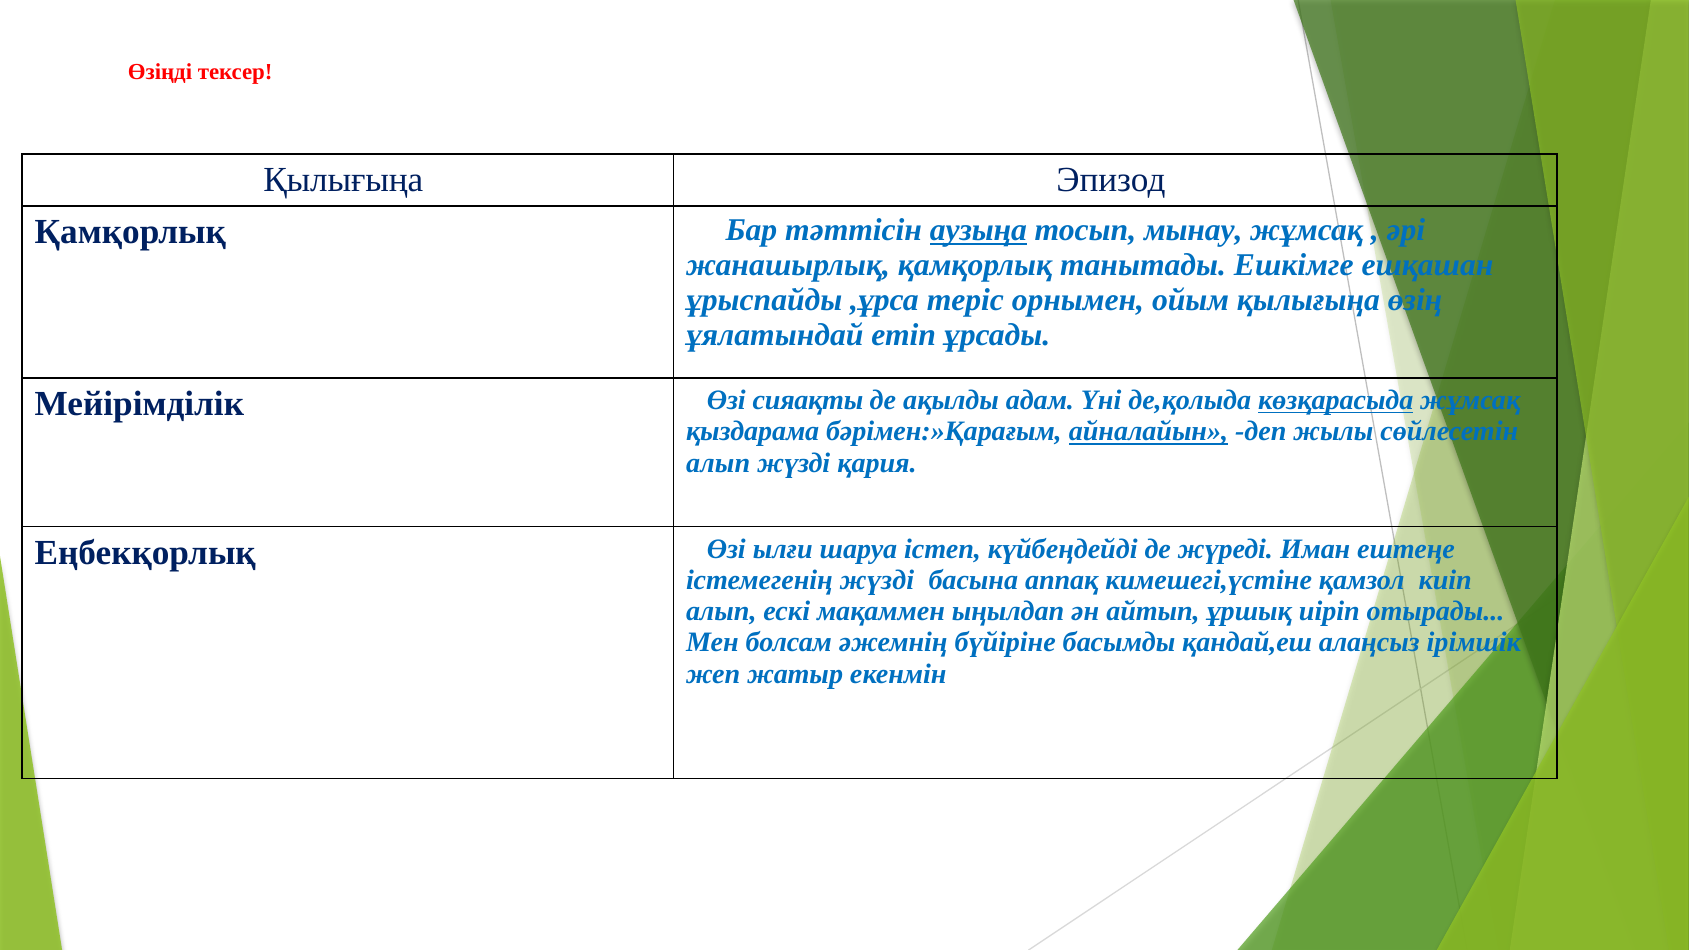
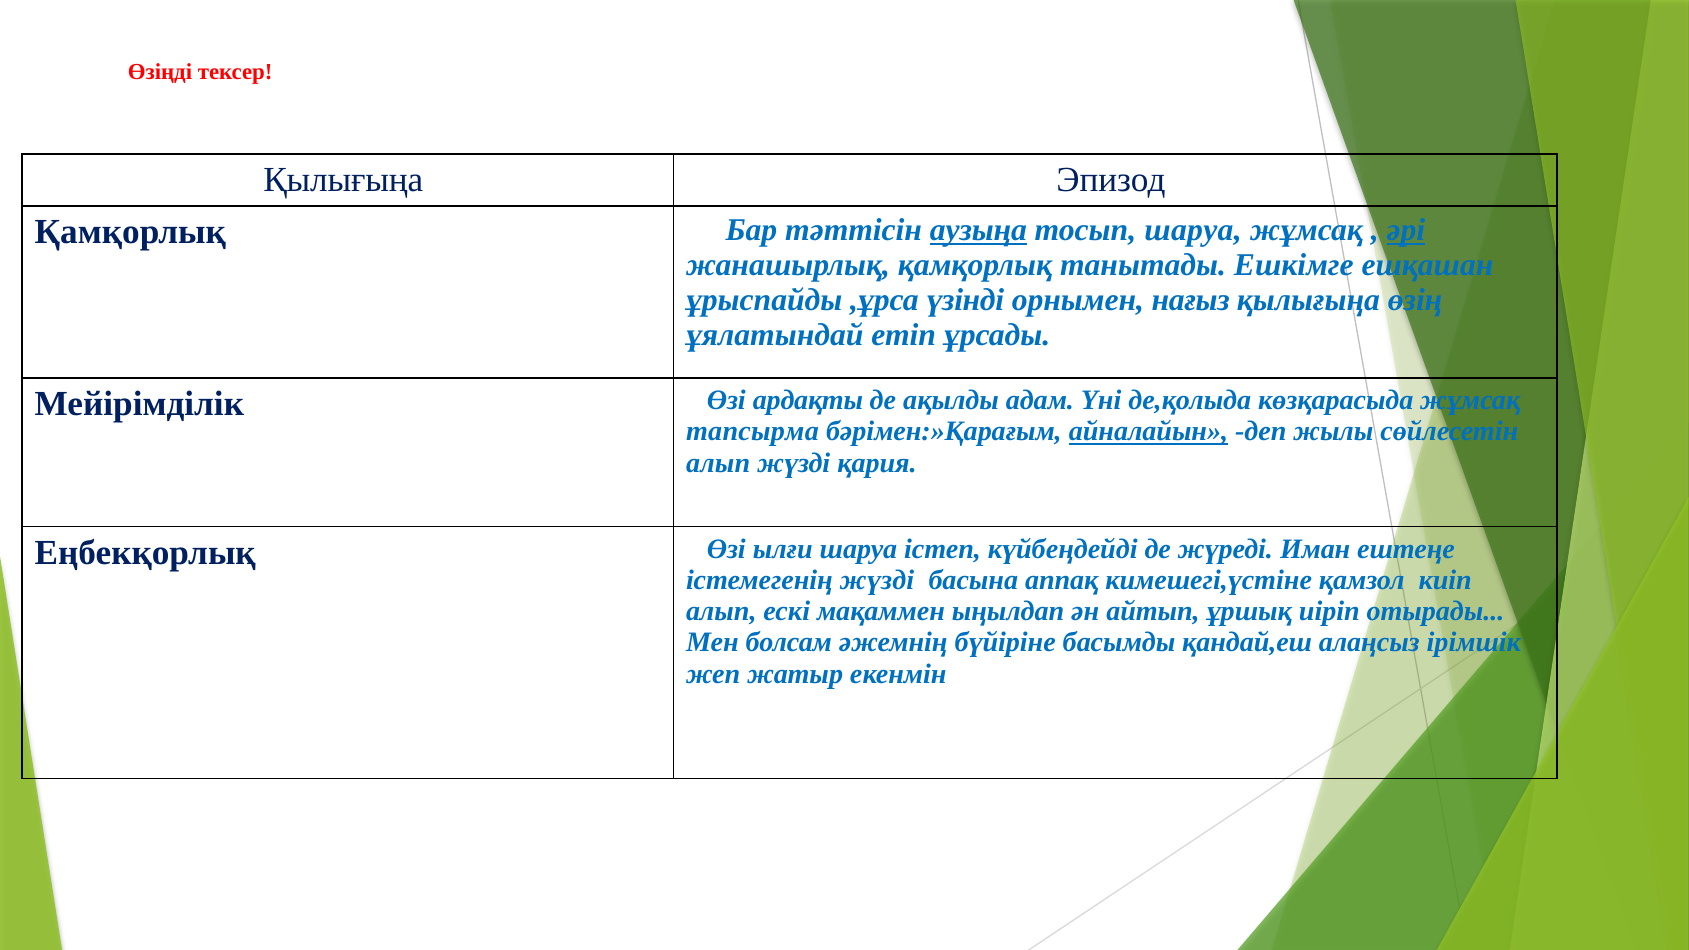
тосып мынау: мынау -> шаруа (1193, 230)
әрі underline: none -> present (1406, 230)
теріс: теріс -> үзінді (965, 300)
ойым: ойым -> нағыз (1191, 300)
сияақты: сияақты -> ардақты (808, 400)
көзқарасыда underline: present -> none (1336, 400)
қыздарама: қыздарама -> тапсырма (752, 432)
